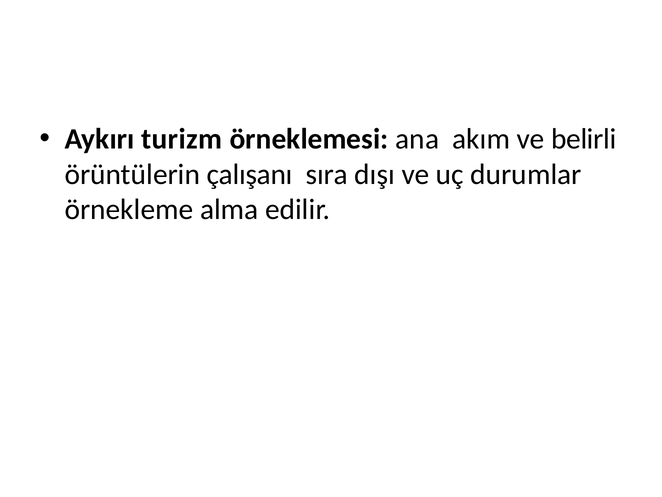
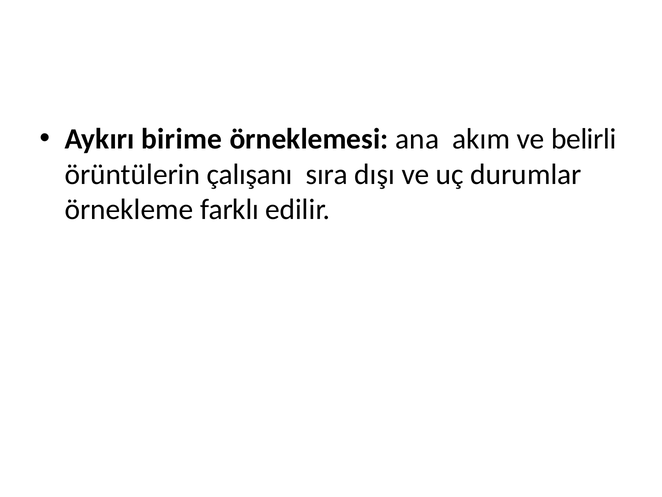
turizm: turizm -> birime (182, 139)
alma: alma -> farklı (229, 210)
